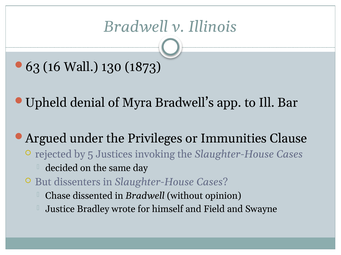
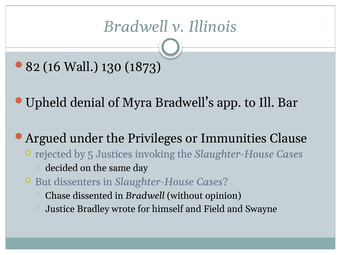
63: 63 -> 82 (33, 67)
